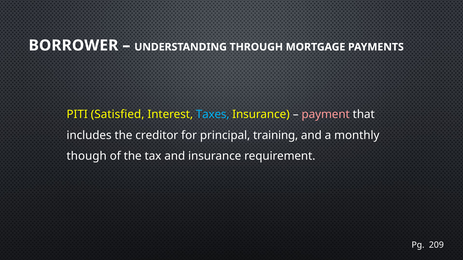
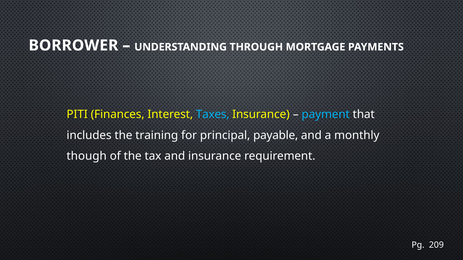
Satisfied: Satisfied -> Finances (118, 115)
payment colour: pink -> light blue (326, 115)
creditor: creditor -> training (157, 135)
training: training -> payable (276, 135)
